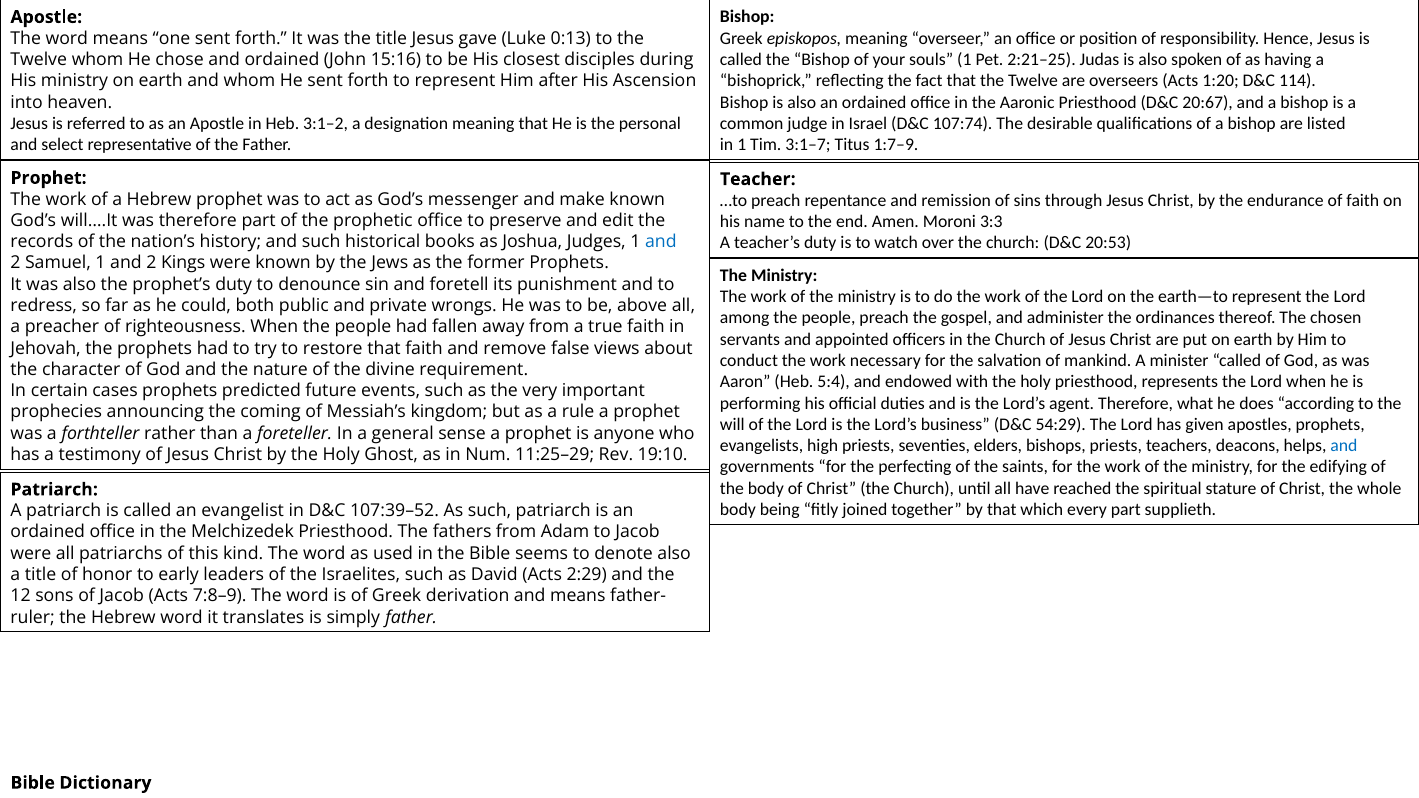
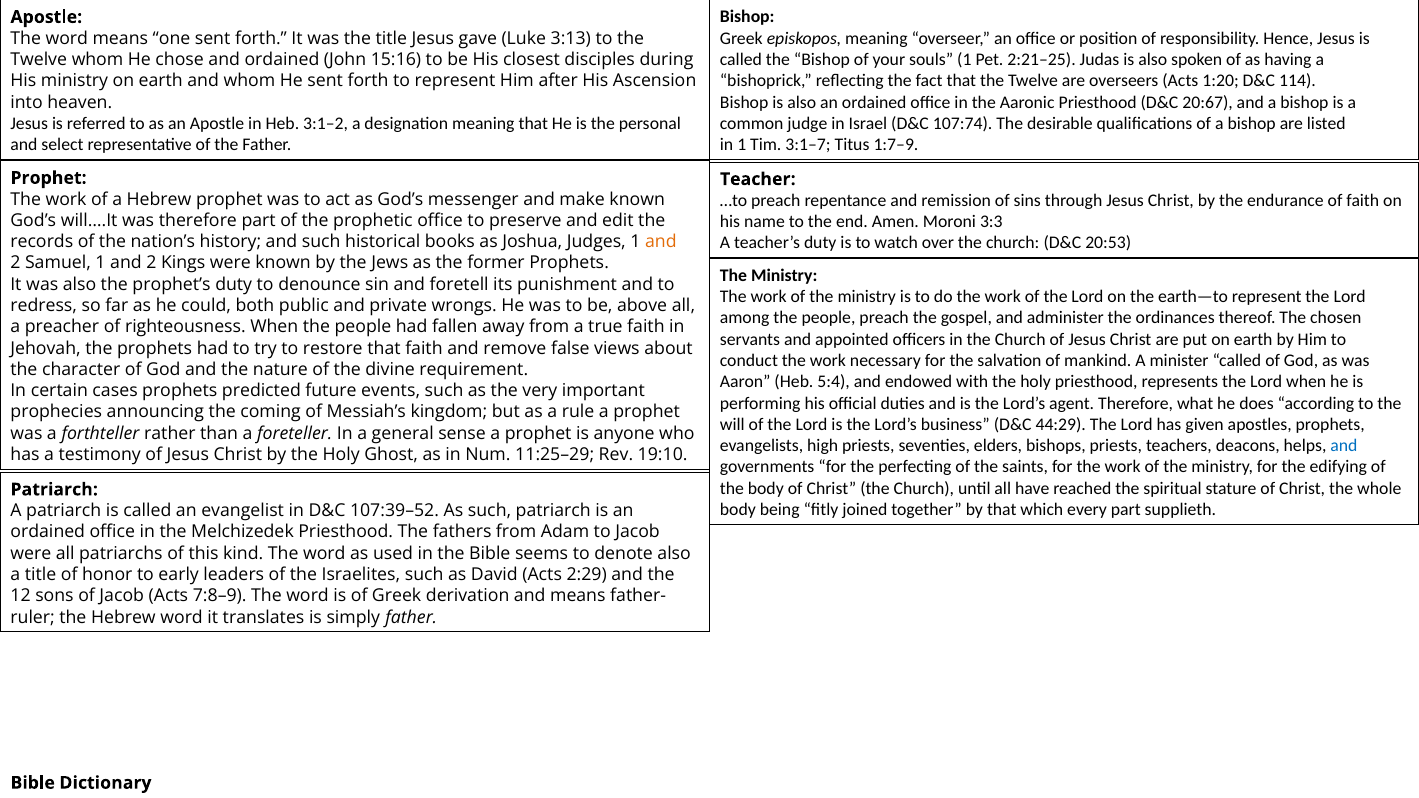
0:13: 0:13 -> 3:13 (571, 38)
and colour: blue -> orange (661, 242)
54:29: 54:29 -> 44:29 (1061, 425)
